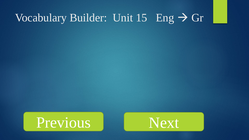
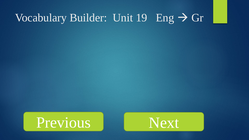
15: 15 -> 19 (142, 18)
